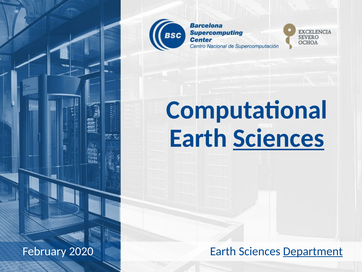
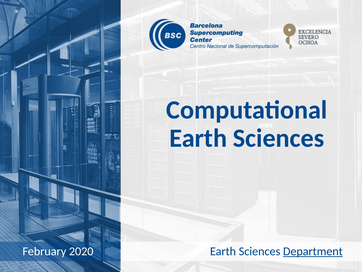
Sciences underline: present -> none (279, 138)
